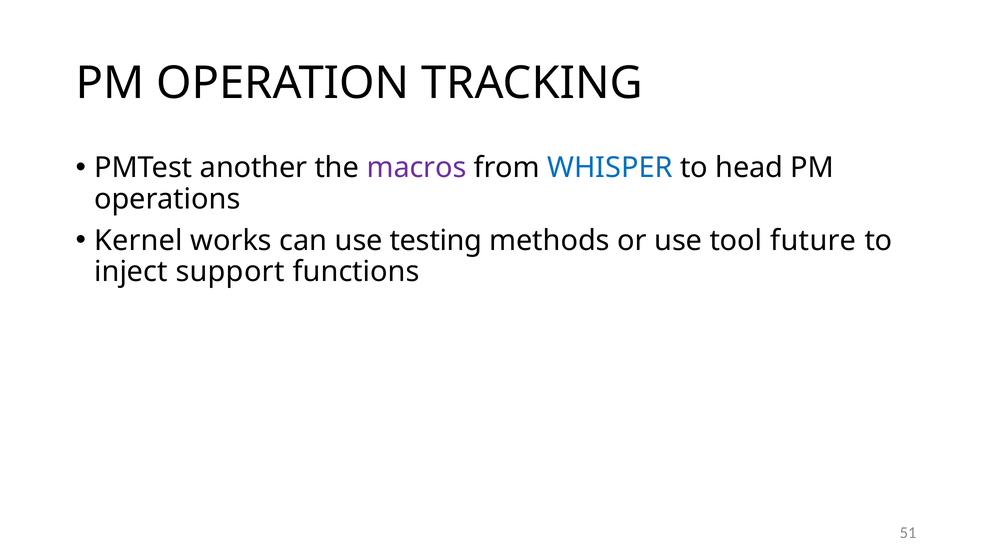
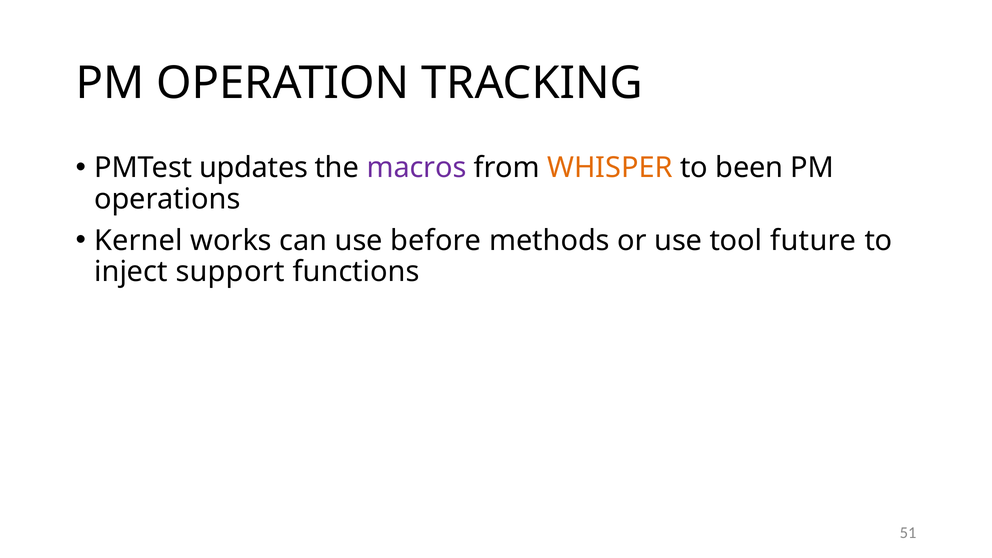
another: another -> updates (254, 168)
WHISPER colour: blue -> orange (610, 168)
head: head -> been (749, 168)
testing: testing -> before (436, 241)
